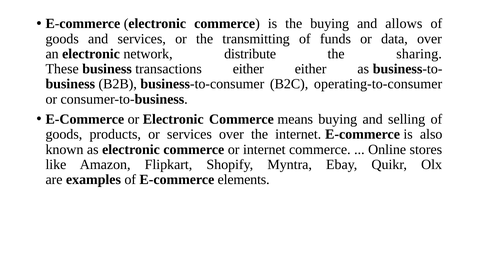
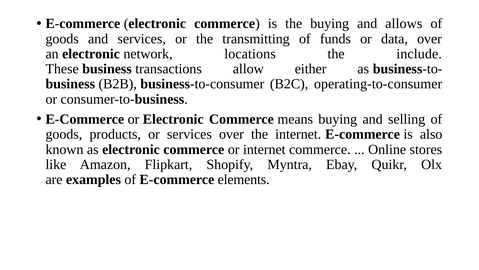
distribute: distribute -> locations (250, 54)
sharing: sharing -> include (419, 54)
transactions either: either -> allow (248, 69)
